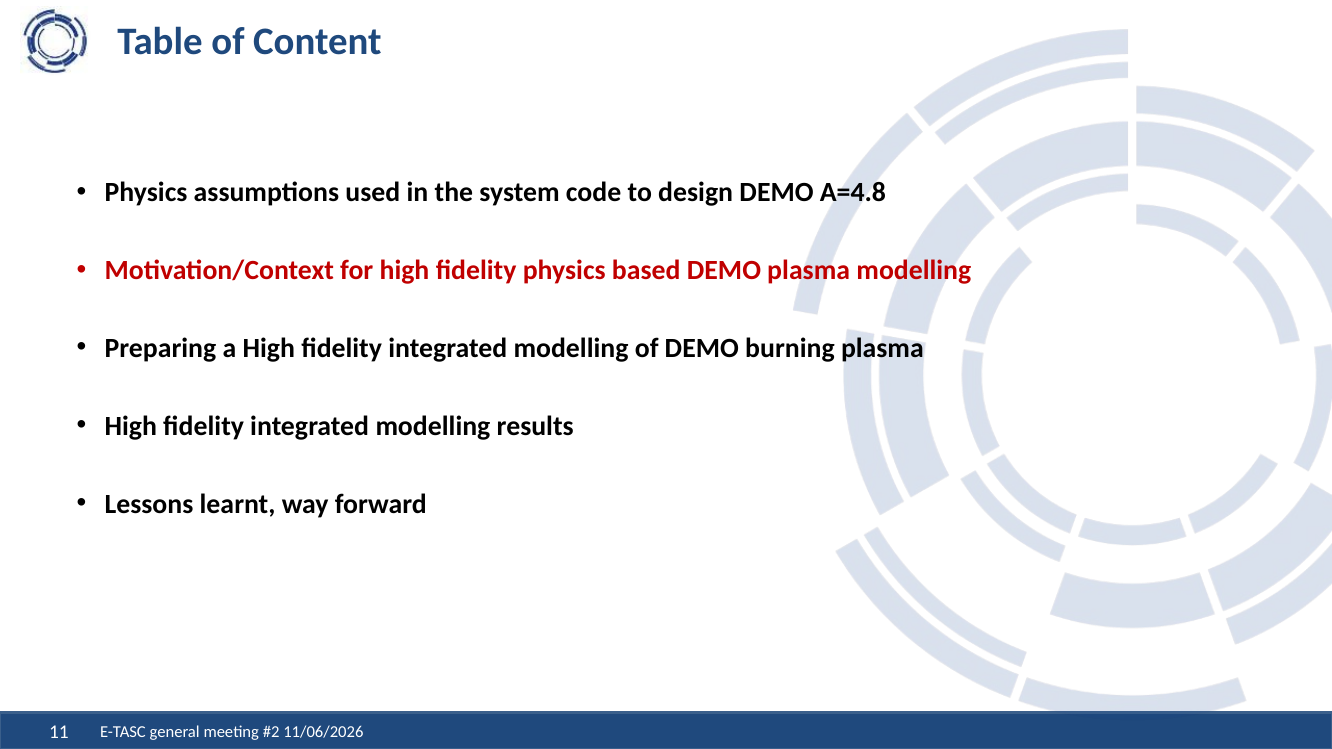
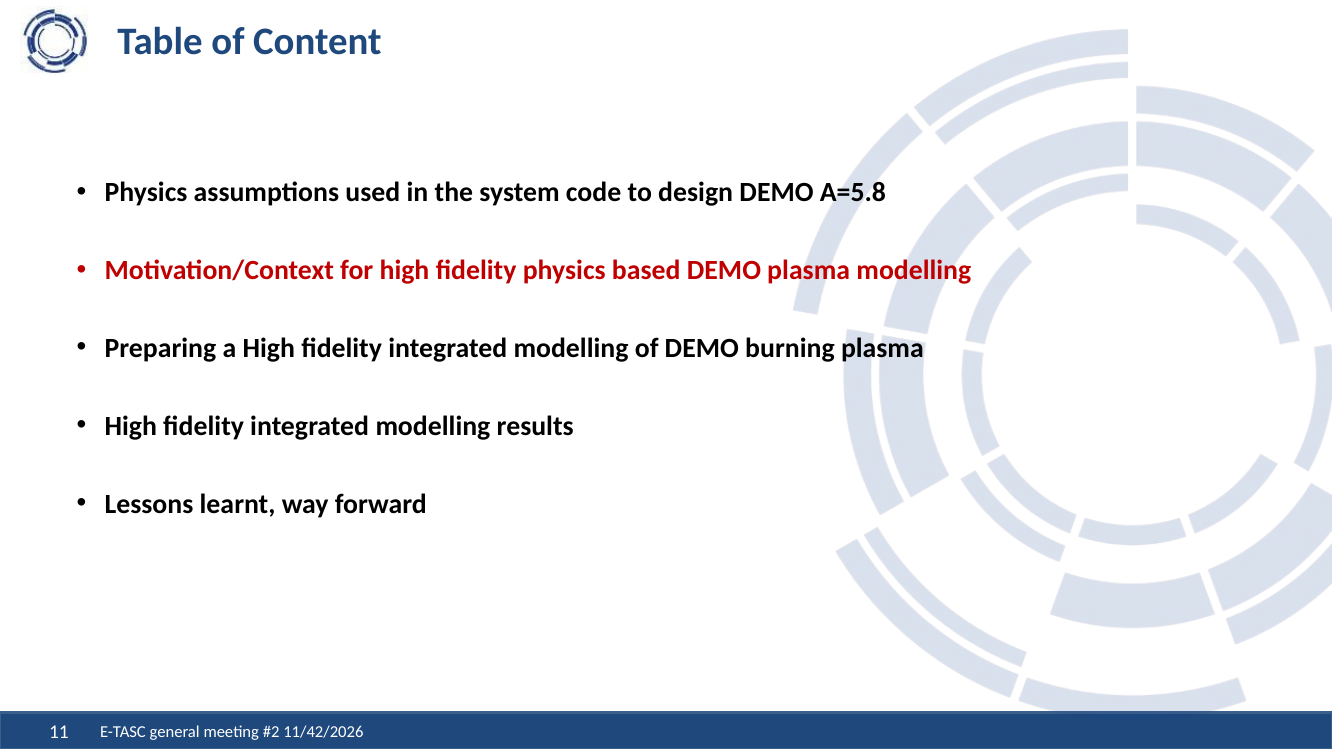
A=4.8: A=4.8 -> A=5.8 (853, 193)
11/06/2026: 11/06/2026 -> 11/42/2026 (323, 732)
